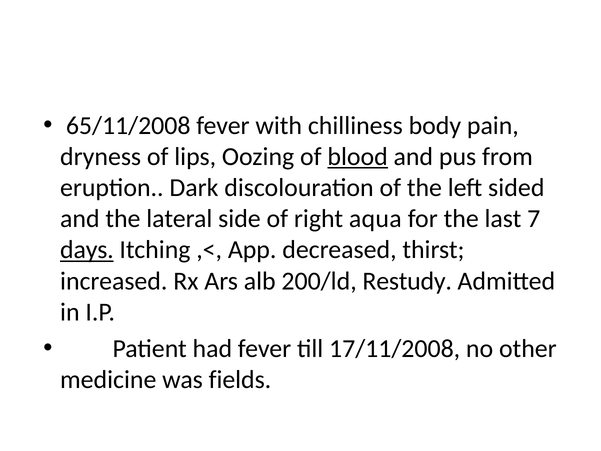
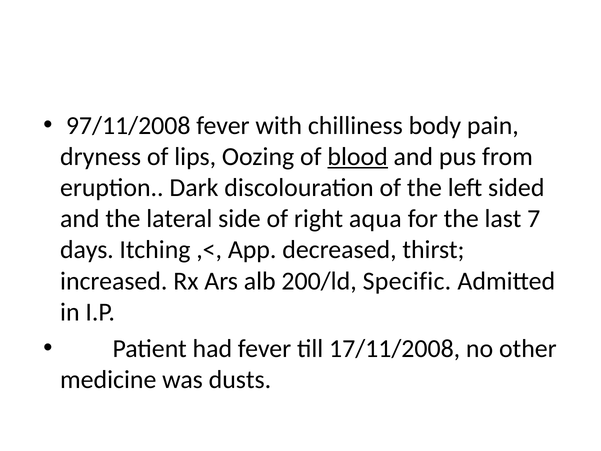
65/11/2008: 65/11/2008 -> 97/11/2008 (128, 126)
days underline: present -> none (87, 250)
Restudy: Restudy -> Specific (407, 281)
fields: fields -> dusts (240, 379)
